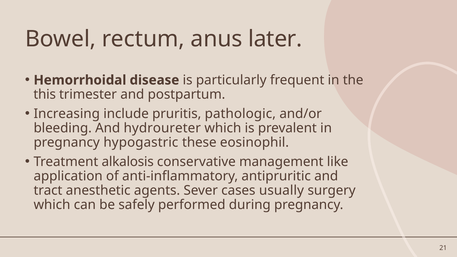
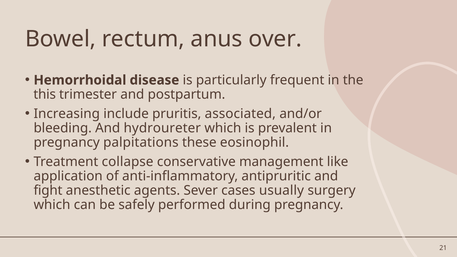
later: later -> over (275, 39)
pathologic: pathologic -> associated (240, 114)
hypogastric: hypogastric -> palpitations (141, 142)
alkalosis: alkalosis -> collapse (128, 162)
tract: tract -> fight (48, 190)
